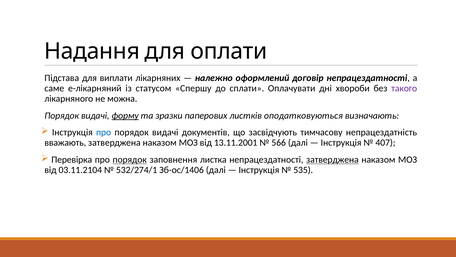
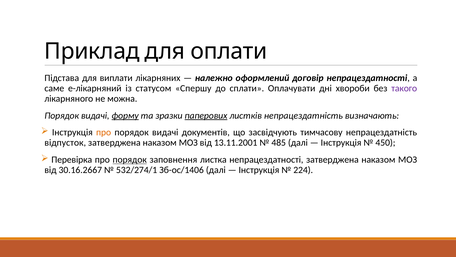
Надання: Надання -> Приклад (92, 51)
паперових underline: none -> present (206, 115)
листків оподатковуються: оподатковуються -> непрацездатність (303, 115)
про colour: blue -> orange (104, 132)
вважають: вважають -> відпусток (65, 143)
566: 566 -> 485 (279, 143)
407: 407 -> 450 (385, 143)
затверджена underline: present -> none (332, 159)
03.11.2104: 03.11.2104 -> 30.16.2667 (80, 170)
535: 535 -> 224 (303, 170)
